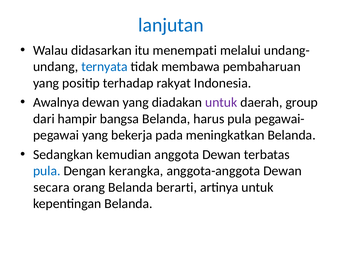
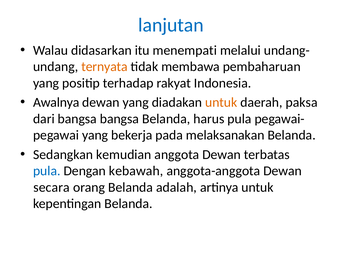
ternyata colour: blue -> orange (105, 67)
untuk colour: purple -> orange (221, 103)
group: group -> paksa (302, 103)
dari hampir: hampir -> bangsa (77, 119)
meningkatkan: meningkatkan -> melaksanakan (225, 135)
kerangka: kerangka -> kebawah (136, 171)
berarti: berarti -> adalah (176, 188)
